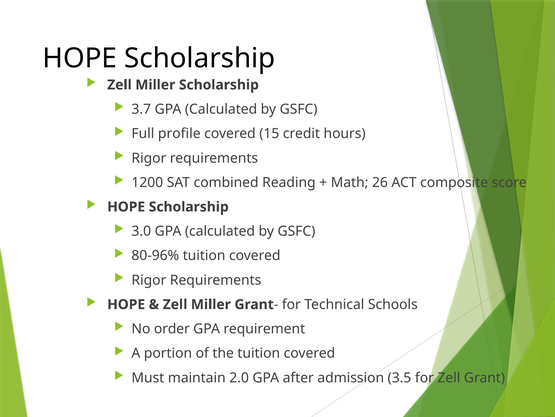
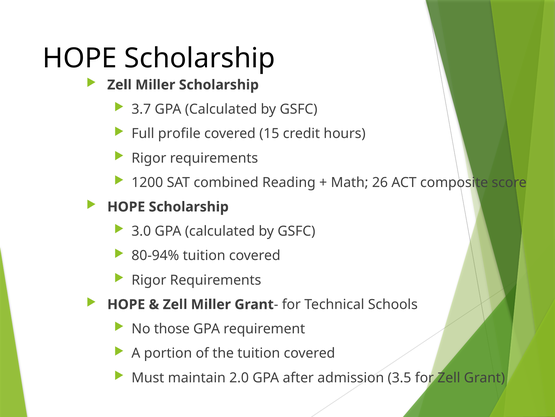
80-96%: 80-96% -> 80-94% (155, 255)
order: order -> those (172, 328)
